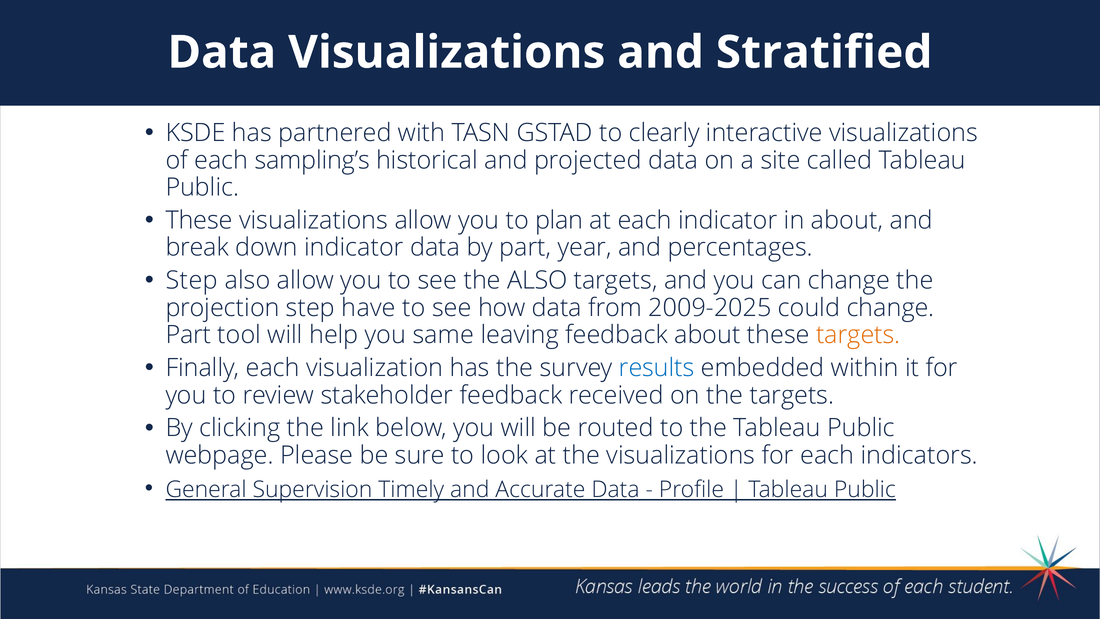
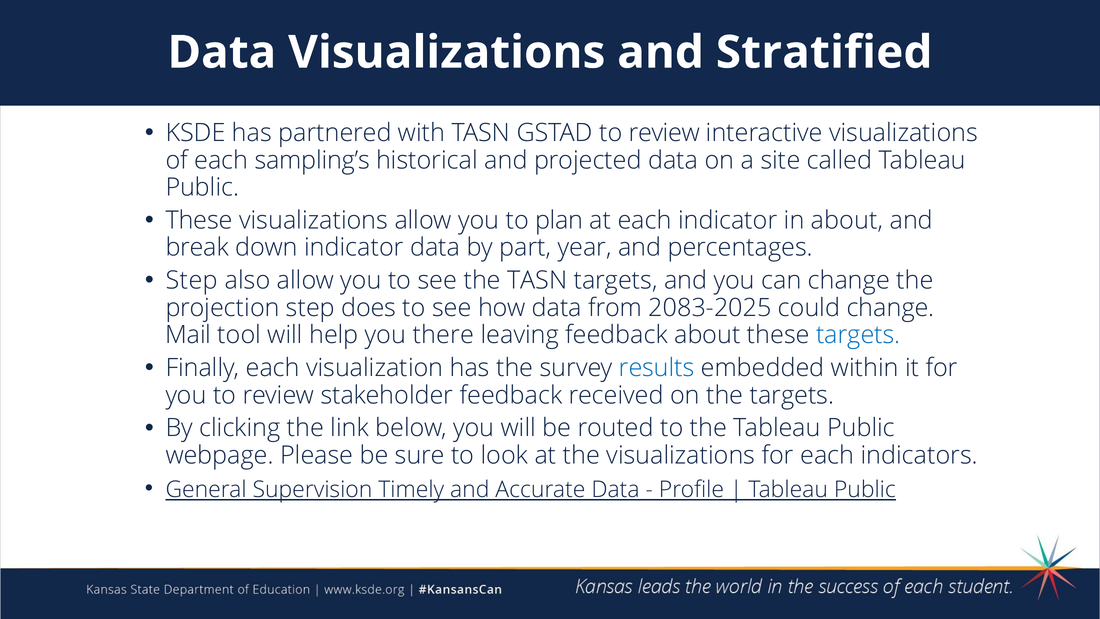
GSTAD to clearly: clearly -> review (664, 133)
the ALSO: ALSO -> TASN (537, 280)
have: have -> does (369, 308)
2009-2025: 2009-2025 -> 2083-2025 (710, 308)
Part: Part -> Mail (188, 335)
same: same -> there (443, 335)
targets colour: orange -> blue (858, 335)
